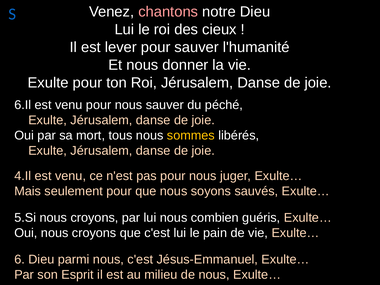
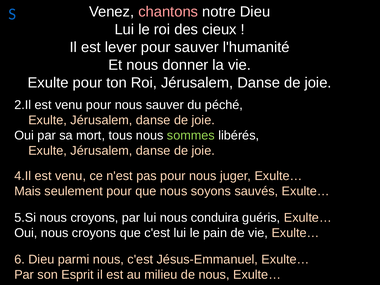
6.Il: 6.Il -> 2.Il (23, 105)
sommes colour: yellow -> light green (191, 135)
combien: combien -> conduira (215, 218)
